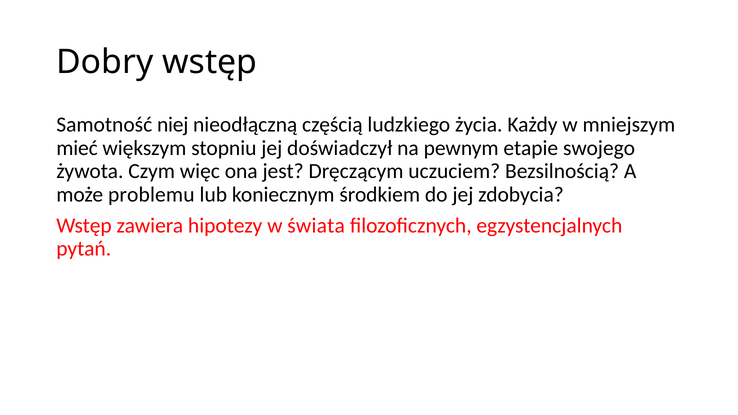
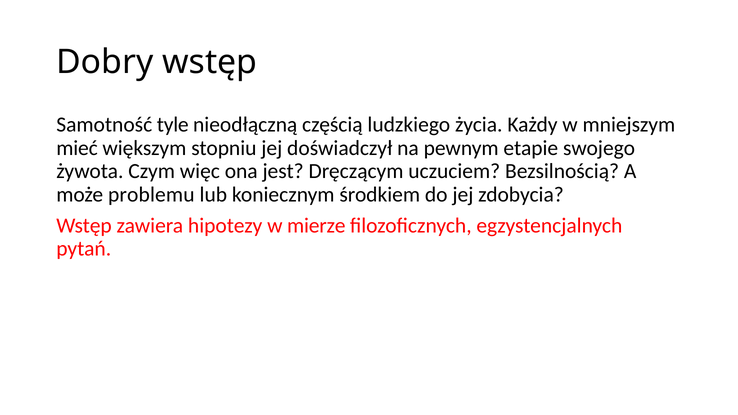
niej: niej -> tyle (173, 125)
świata: świata -> mierze (316, 225)
